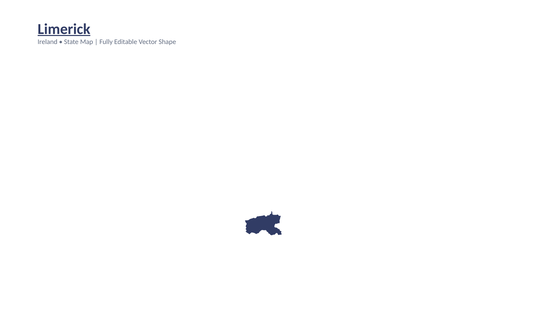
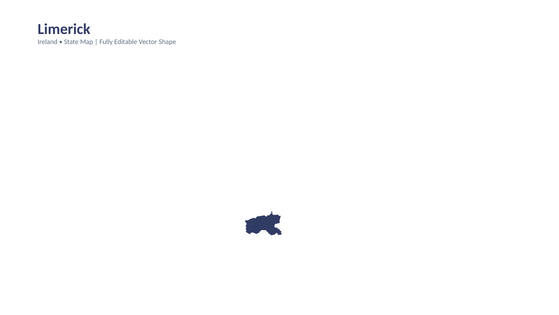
Limerick underline: present -> none (64, 29)
